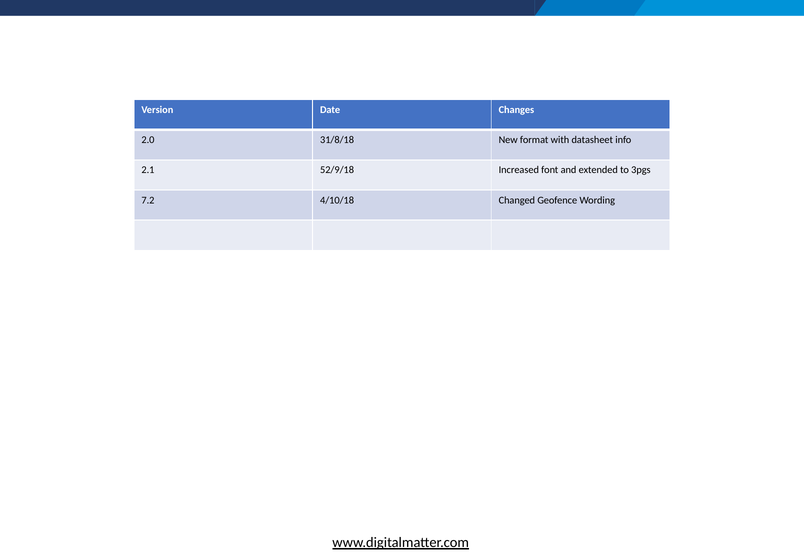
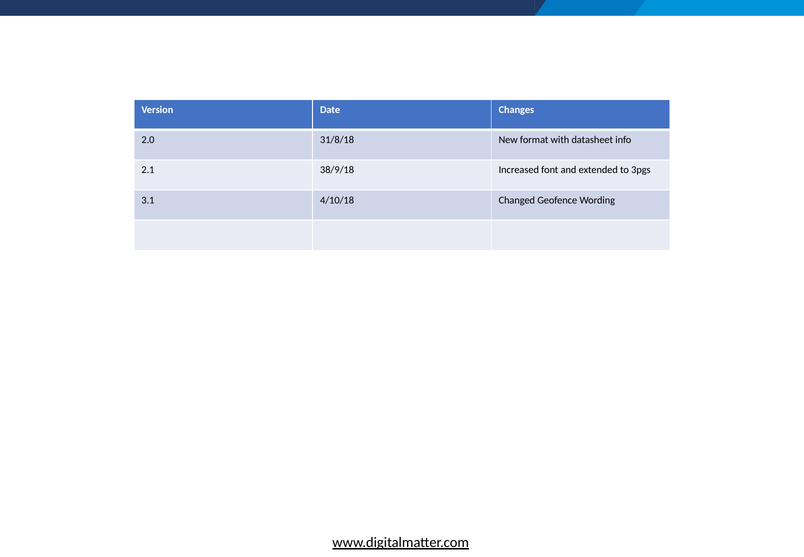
52/9/18: 52/9/18 -> 38/9/18 (337, 170)
7.2: 7.2 -> 3.1 (148, 200)
